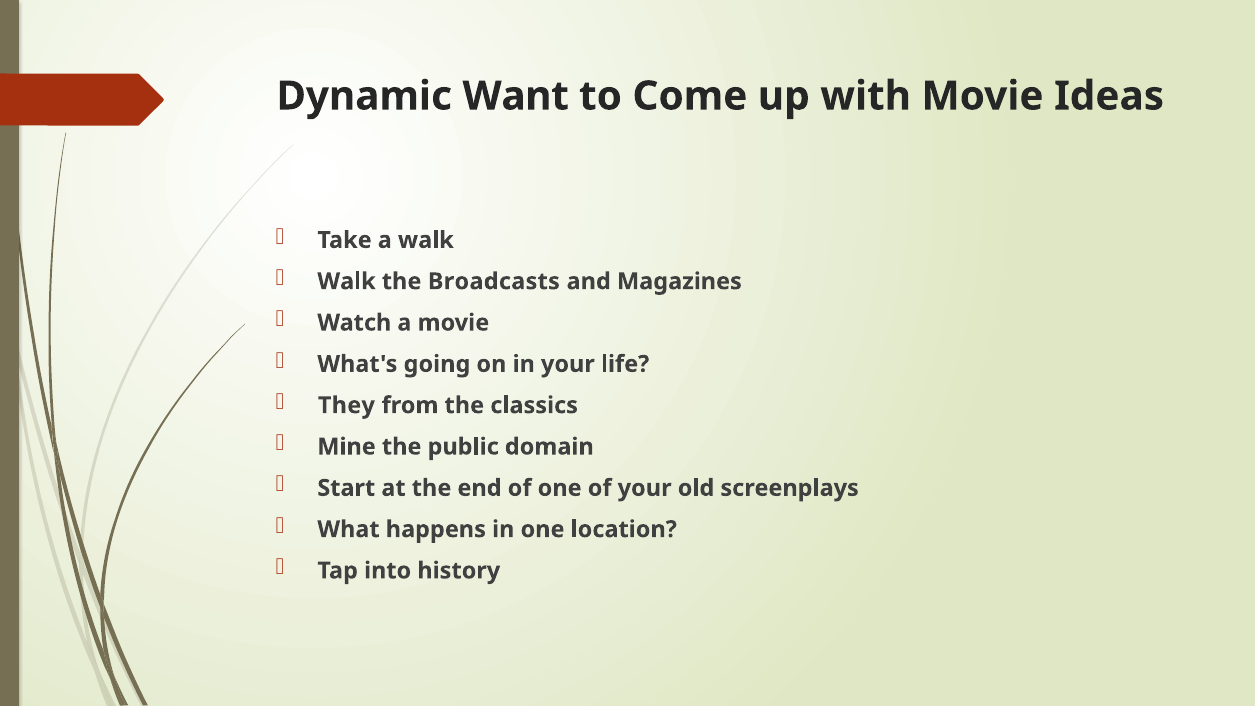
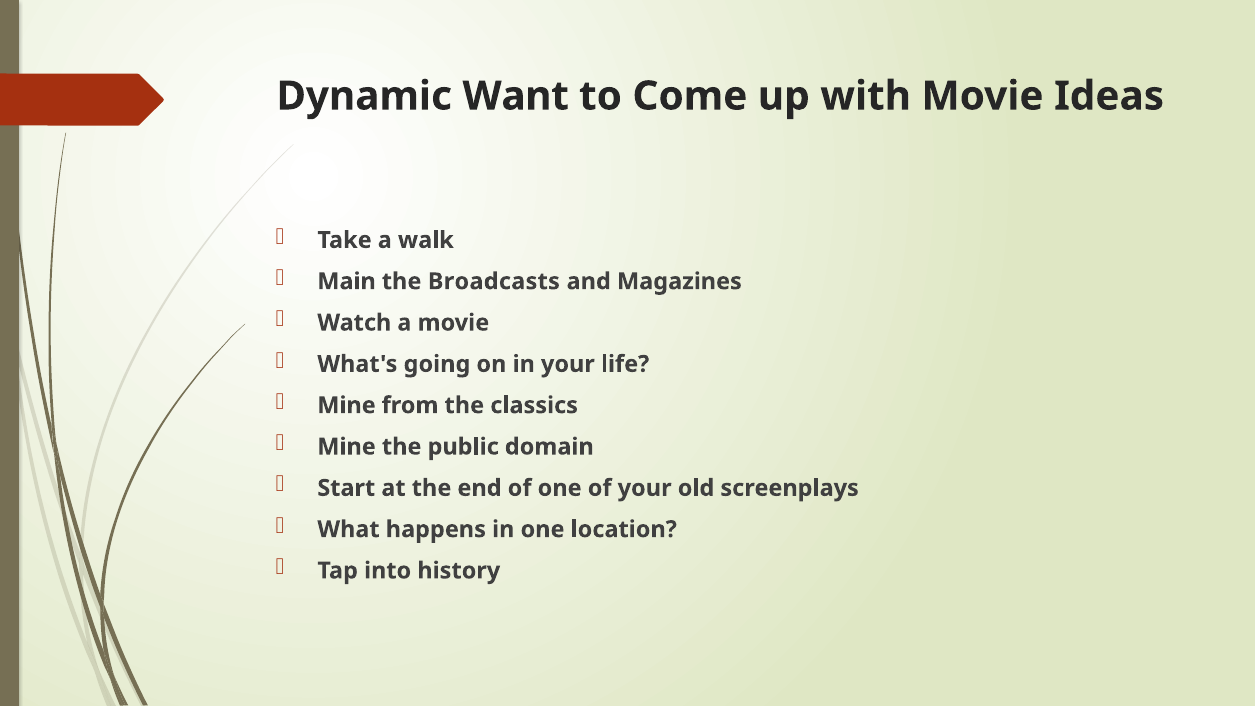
Walk: Walk -> Main (347, 281)
They: They -> Mine (347, 405)
